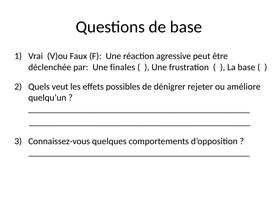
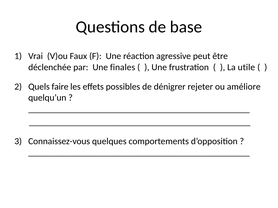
La base: base -> utile (246, 67)
veut: veut -> faire (60, 87)
